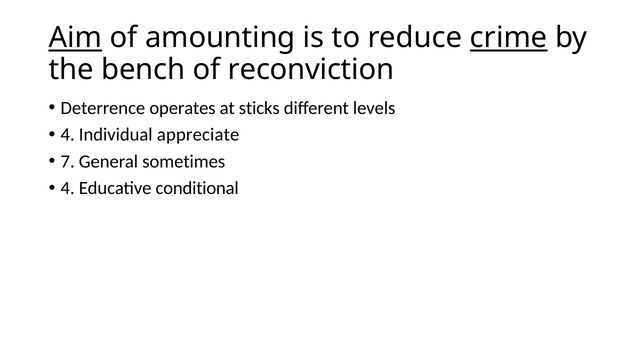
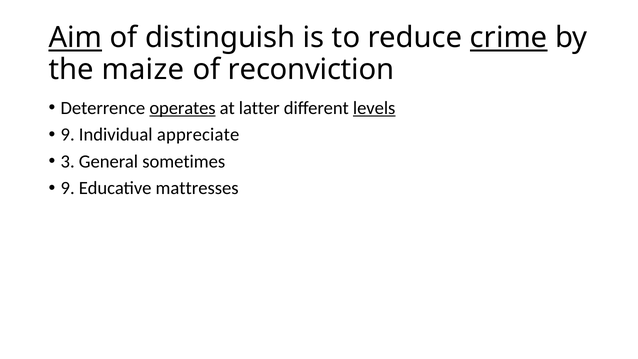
amounting: amounting -> distinguish (220, 38)
bench: bench -> maize (143, 69)
operates underline: none -> present (183, 108)
sticks: sticks -> latter (259, 108)
levels underline: none -> present (374, 108)
4: 4 -> 9 (68, 135)
7: 7 -> 3 (68, 161)
4: 4 -> 9 (68, 188)
conditional: conditional -> mattresses (197, 188)
